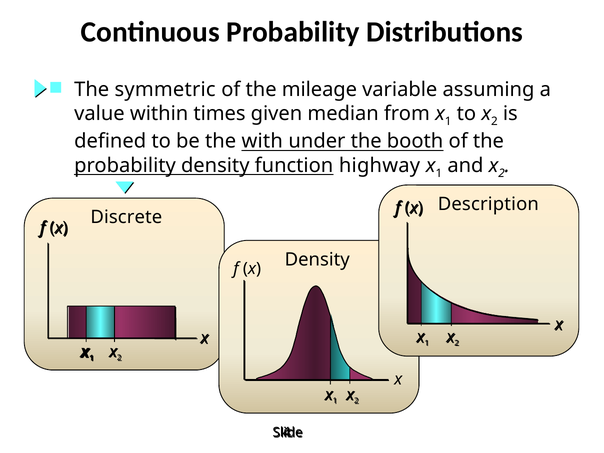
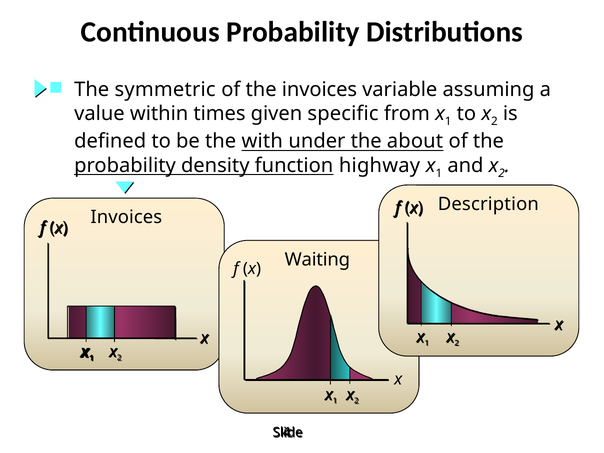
the mileage: mileage -> invoices (319, 90)
median: median -> specific (343, 114)
booth: booth -> about (415, 141)
Discrete: Discrete -> Invoices (126, 217)
x Density: Density -> Waiting (317, 259)
